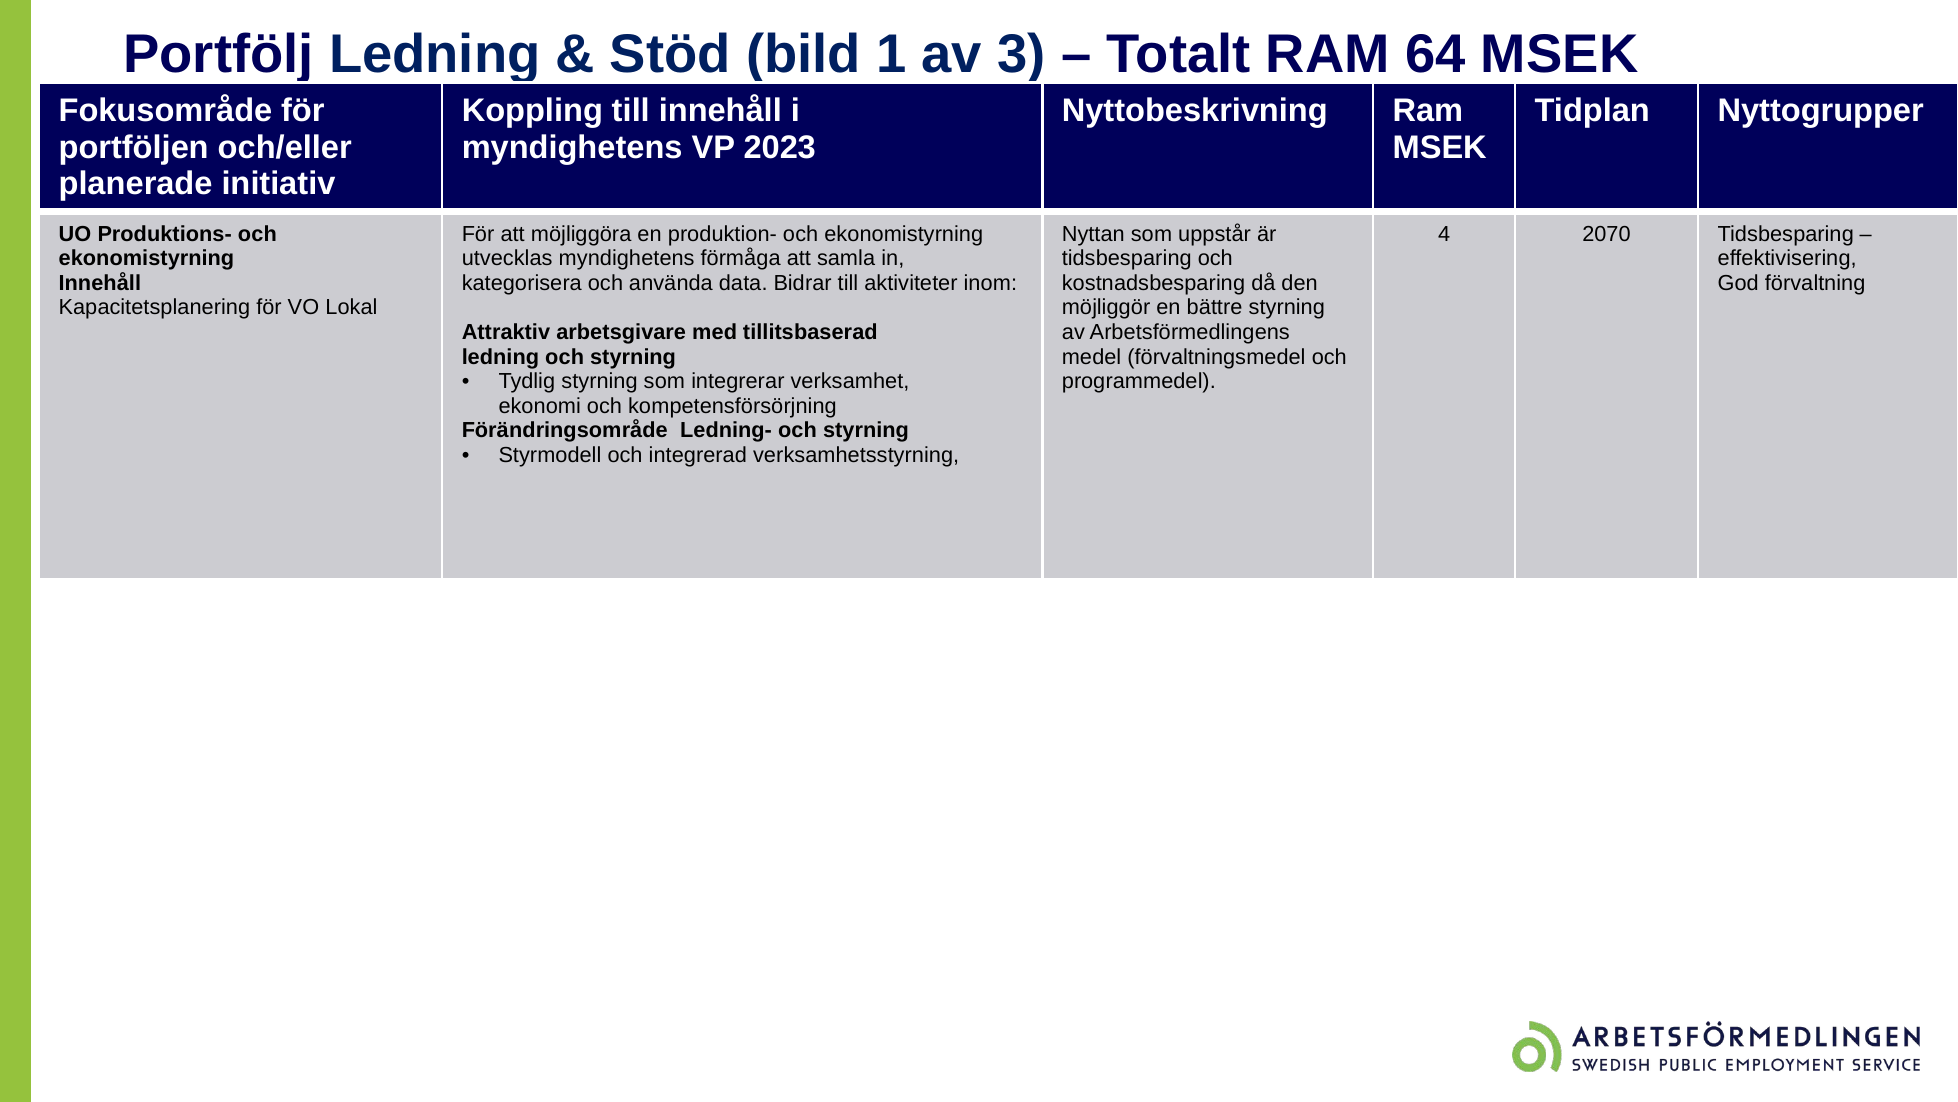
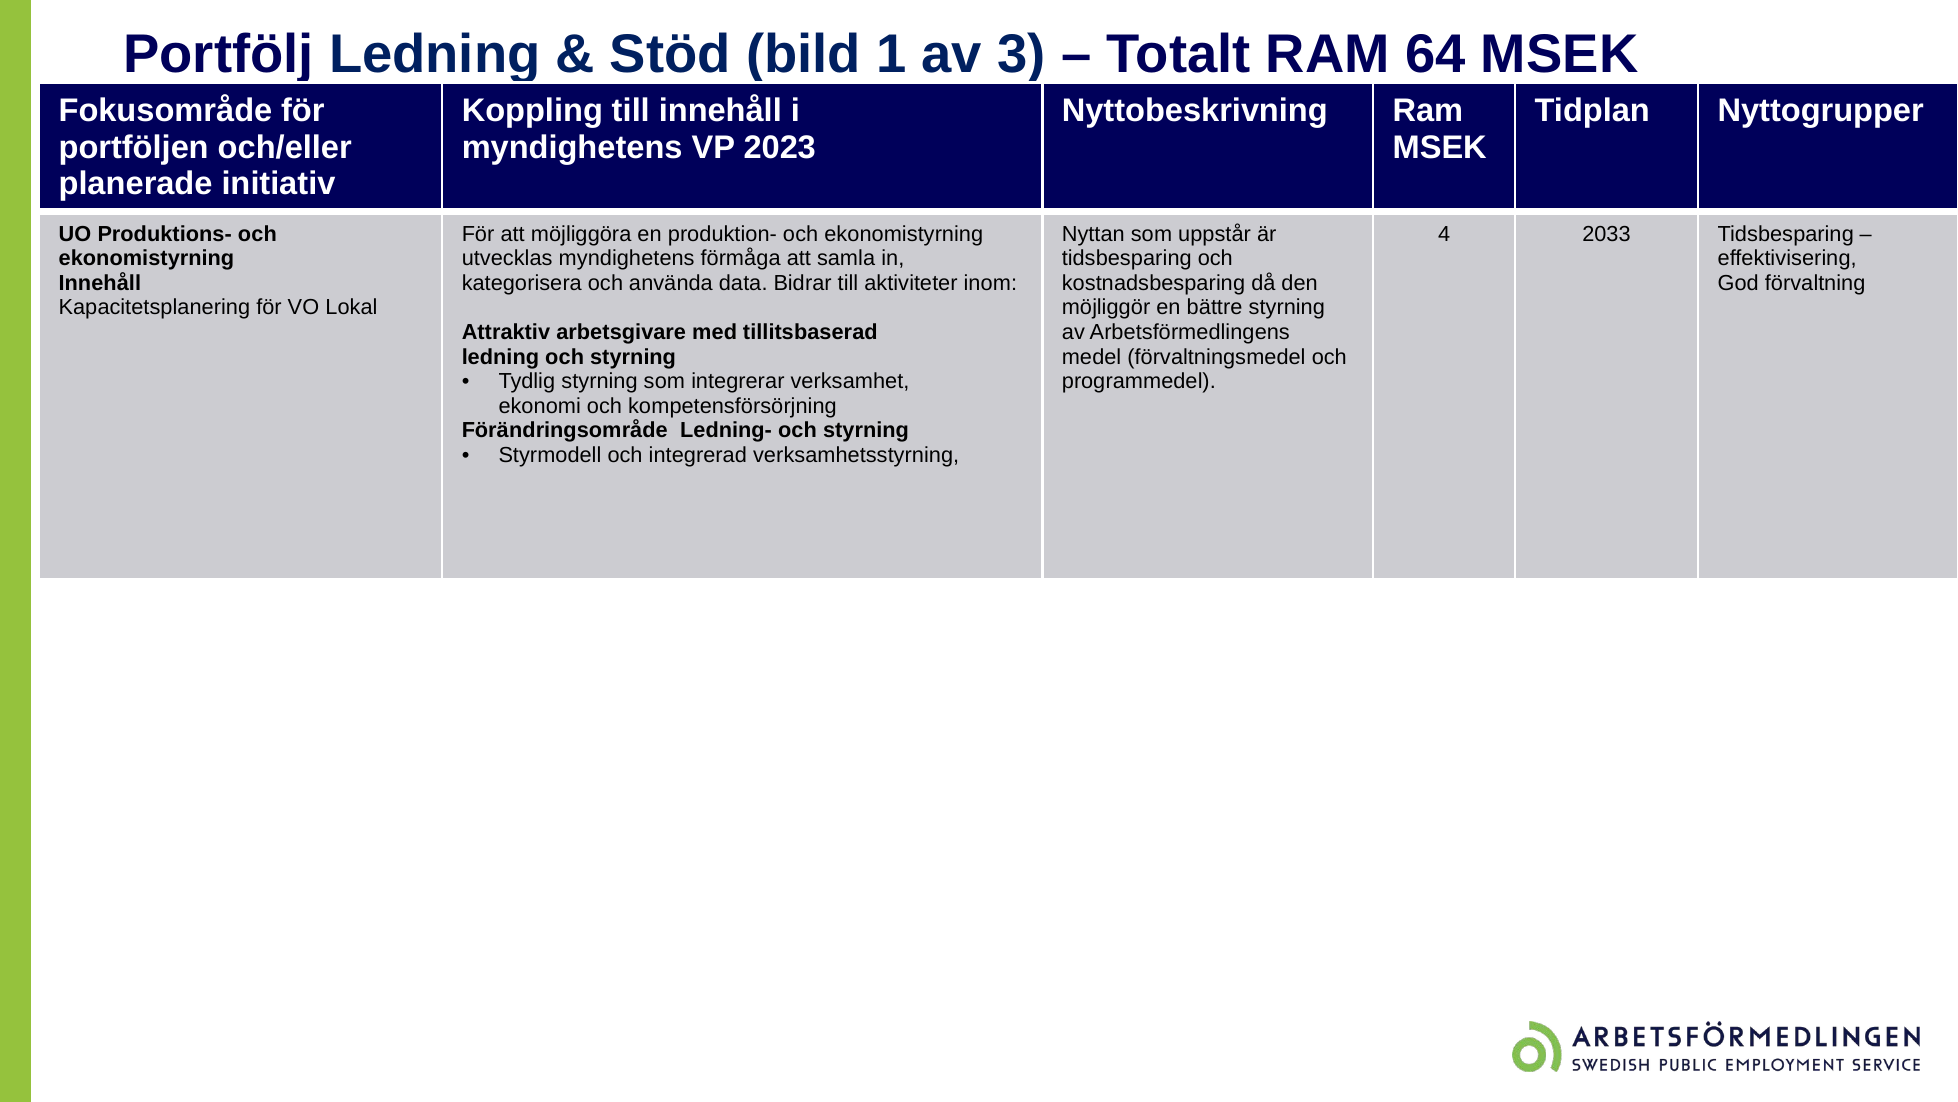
2070: 2070 -> 2033 (1607, 234)
